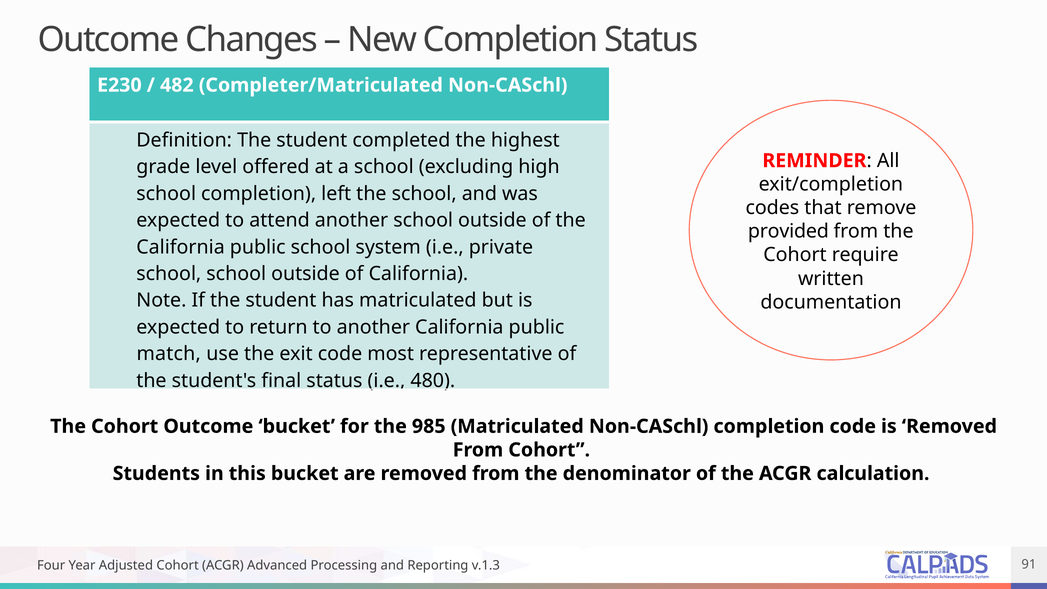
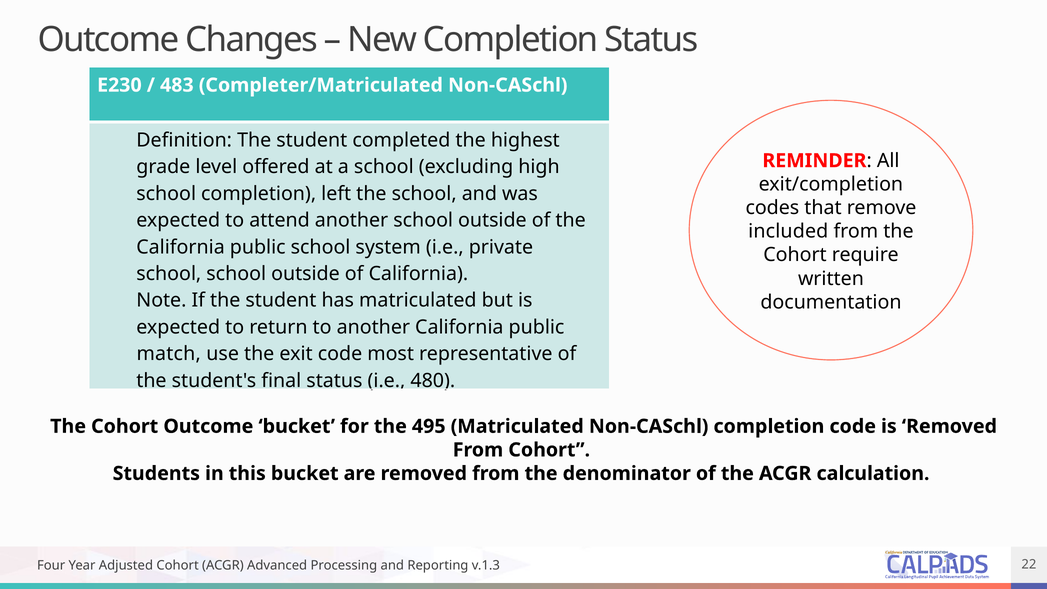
482: 482 -> 483 (177, 85)
provided: provided -> included (788, 231)
985: 985 -> 495 (429, 426)
91: 91 -> 22 (1029, 565)
